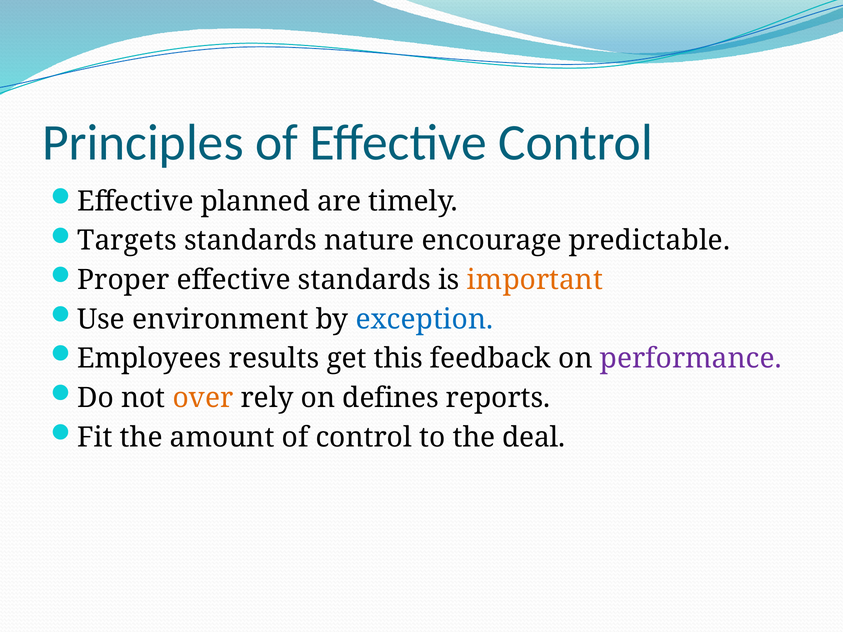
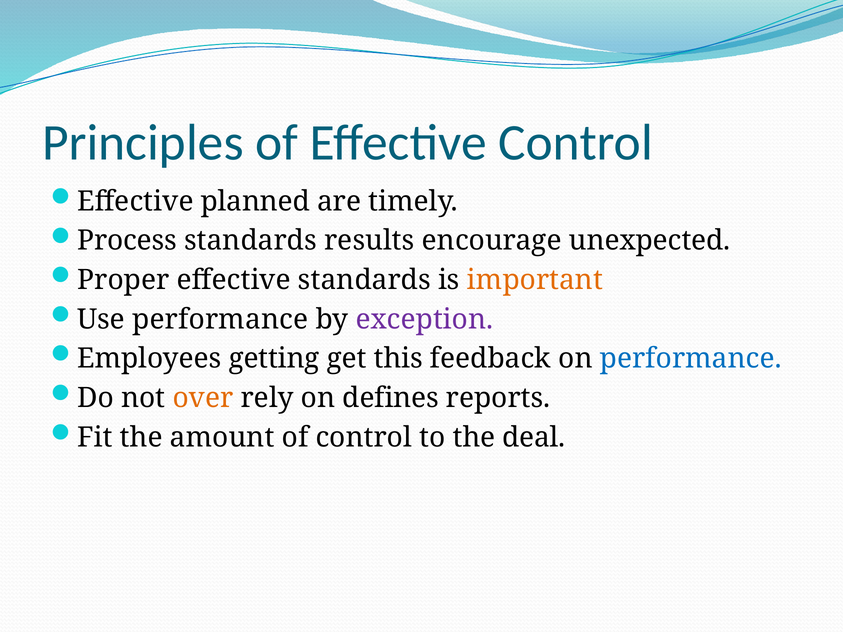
Targets: Targets -> Process (127, 241)
nature: nature -> results (369, 241)
predictable: predictable -> unexpected (650, 241)
Use environment: environment -> performance (220, 319)
exception colour: blue -> purple (424, 319)
results: results -> getting (274, 359)
performance colour: purple -> blue (691, 359)
